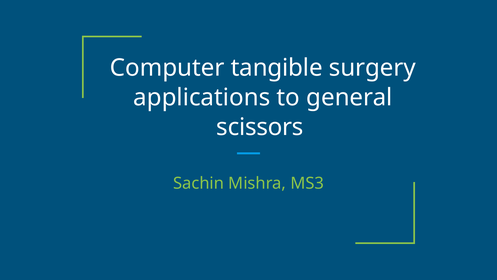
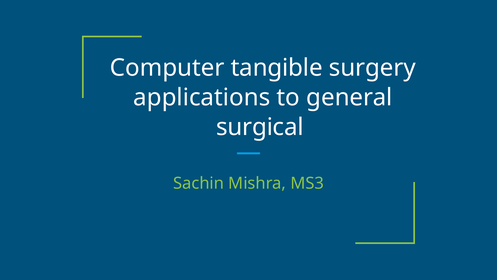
scissors: scissors -> surgical (260, 127)
